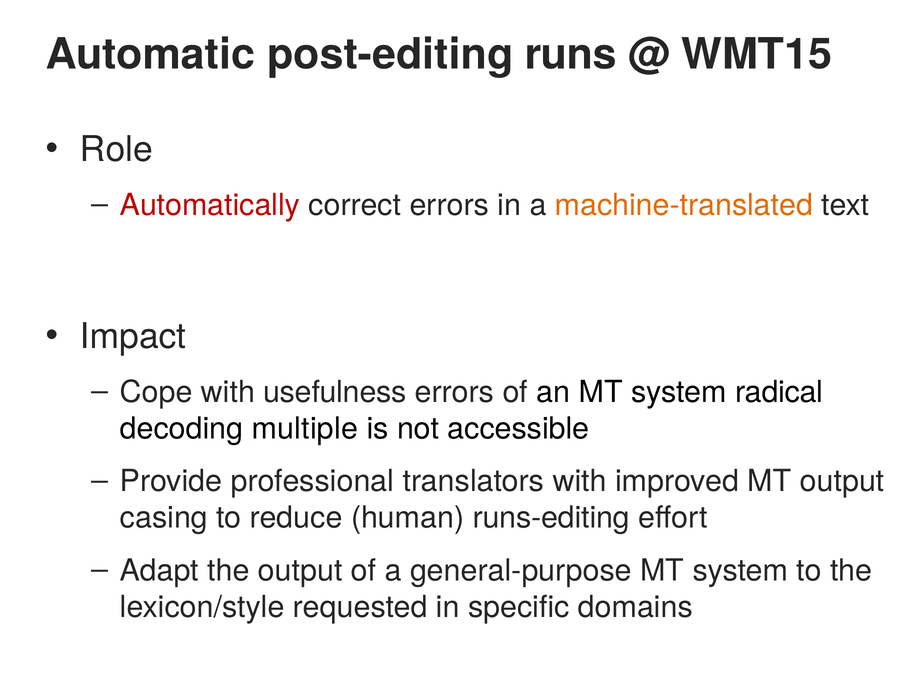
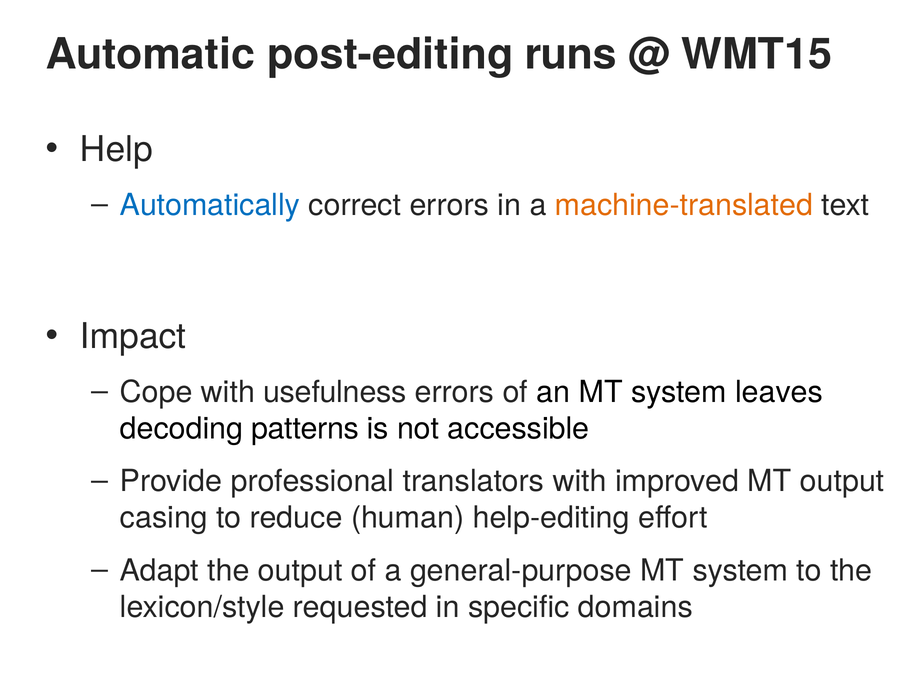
Role: Role -> Help (117, 150)
Automatically colour: red -> blue (210, 205)
radical: radical -> leaves (779, 392)
multiple: multiple -> patterns (305, 428)
runs-editing: runs-editing -> help-editing (551, 518)
